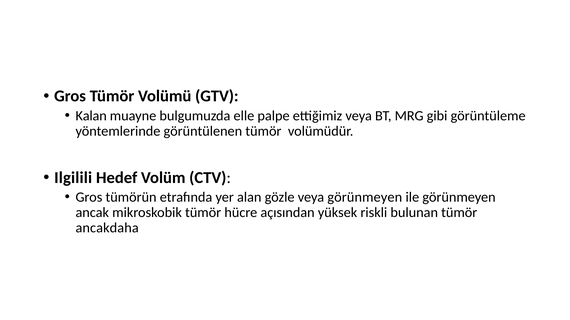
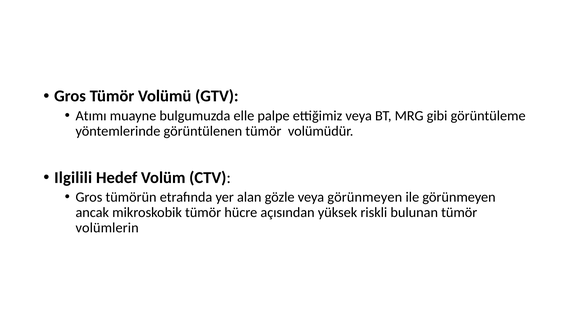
Kalan: Kalan -> Atımı (91, 116)
ancakdaha: ancakdaha -> volümlerin (107, 228)
